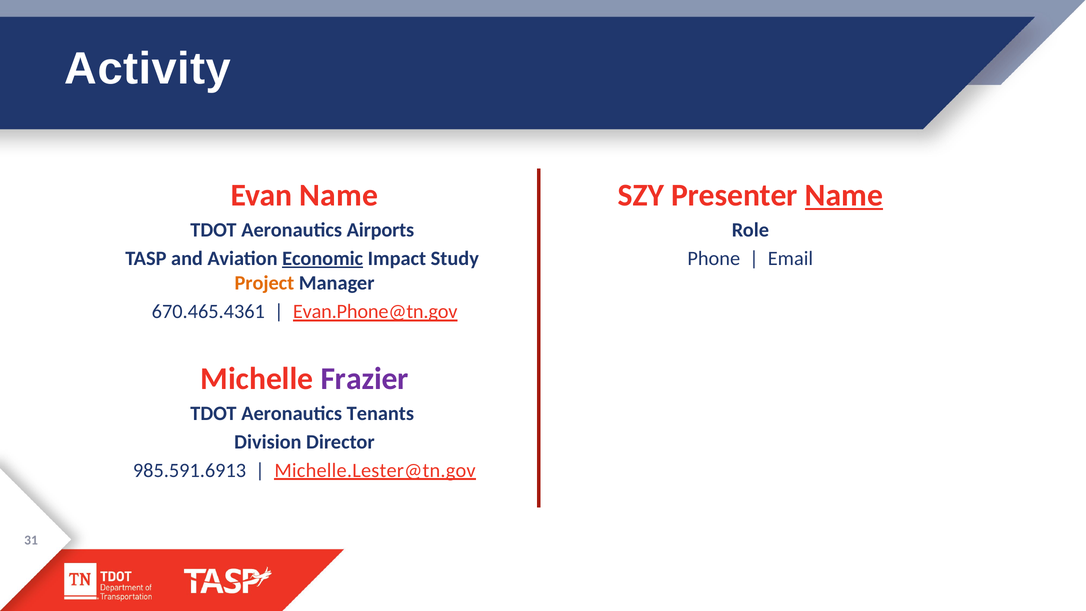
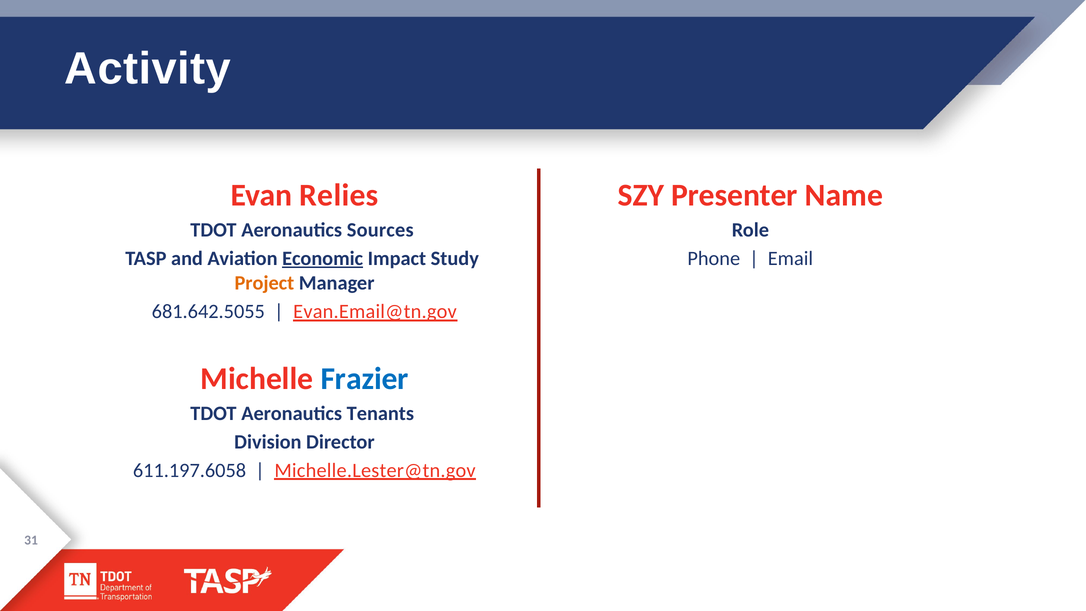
Evan Name: Name -> Relies (339, 195)
Name underline: present -> none (844, 195)
Airports: Airports -> Sources (380, 230)
670.465.4361: 670.465.4361 -> 681.642.5055 (208, 311)
Evan.Phone@tn.gov: Evan.Phone@tn.gov -> Evan.Email@tn.gov (375, 311)
Frazier colour: purple -> blue (365, 379)
985.591.6913: 985.591.6913 -> 611.197.6058 (190, 470)
